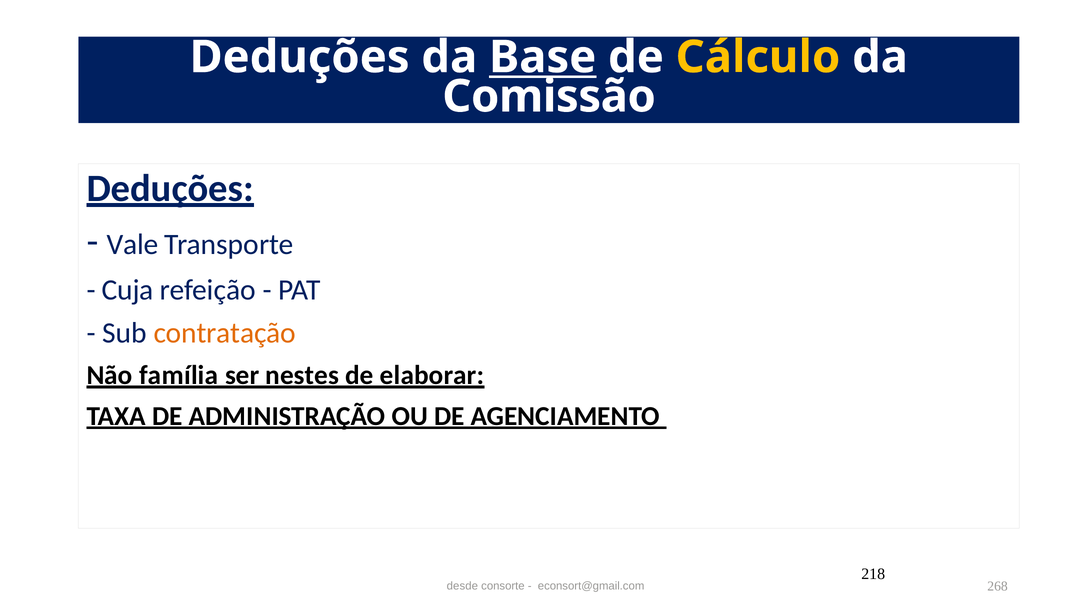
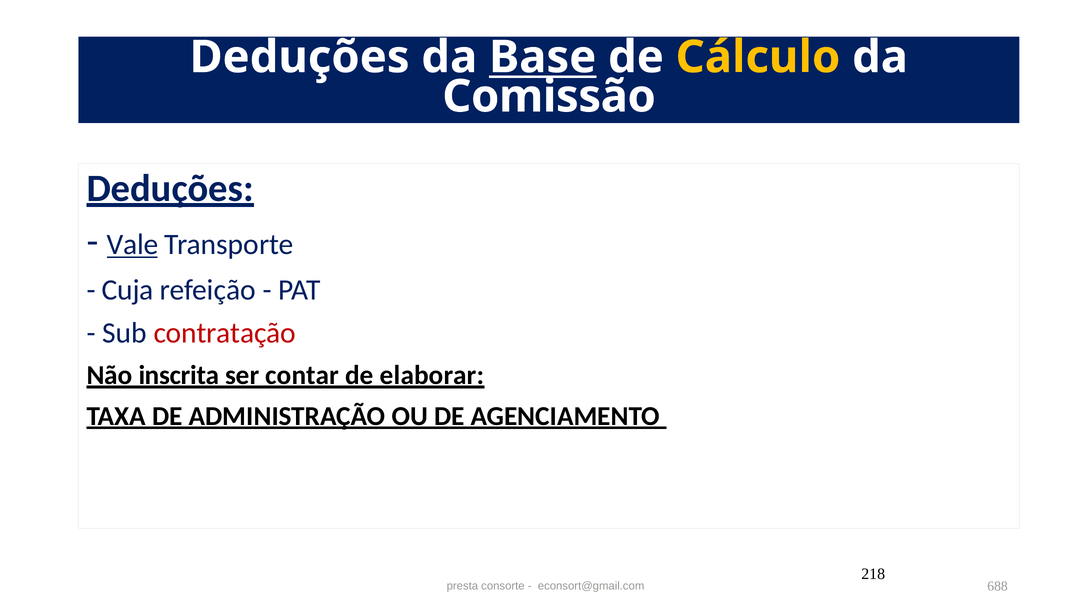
Vale underline: none -> present (133, 244)
contratação colour: orange -> red (225, 333)
família: família -> inscrita (179, 375)
nestes: nestes -> contar (302, 375)
desde: desde -> presta (462, 586)
268: 268 -> 688 (998, 586)
